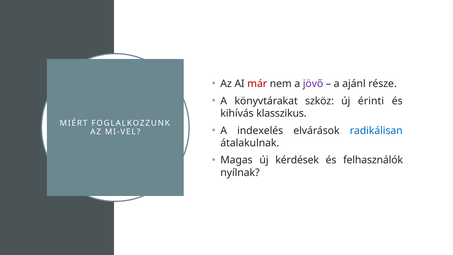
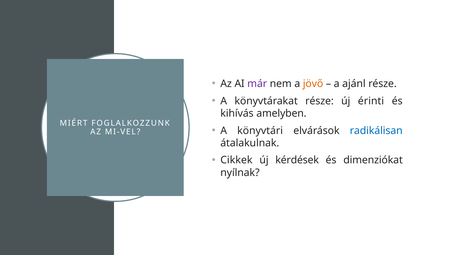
már colour: red -> purple (257, 84)
jövő colour: purple -> orange (313, 84)
könyvtárakat szköz: szköz -> része (320, 101)
klasszikus: klasszikus -> amelyben (281, 113)
indexelés: indexelés -> könyvtári (260, 130)
Magas: Magas -> Cikkek (236, 160)
felhasználók: felhasználók -> dimenziókat (373, 160)
